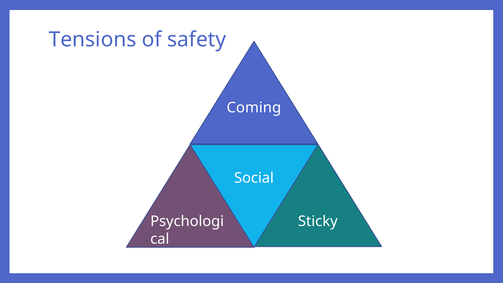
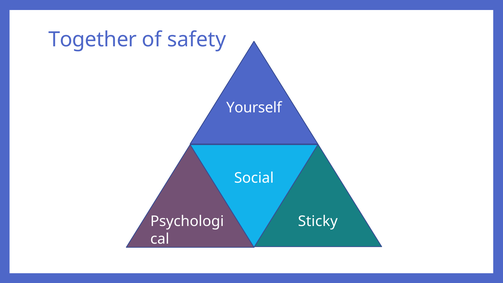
Tensions: Tensions -> Together (93, 40)
Coming: Coming -> Yourself (254, 108)
